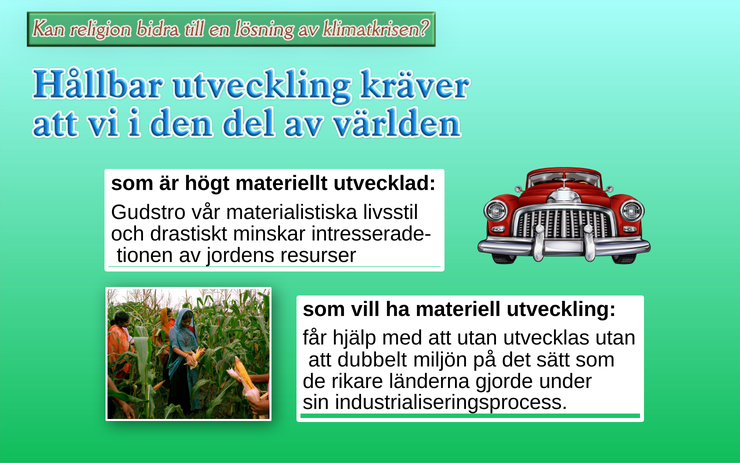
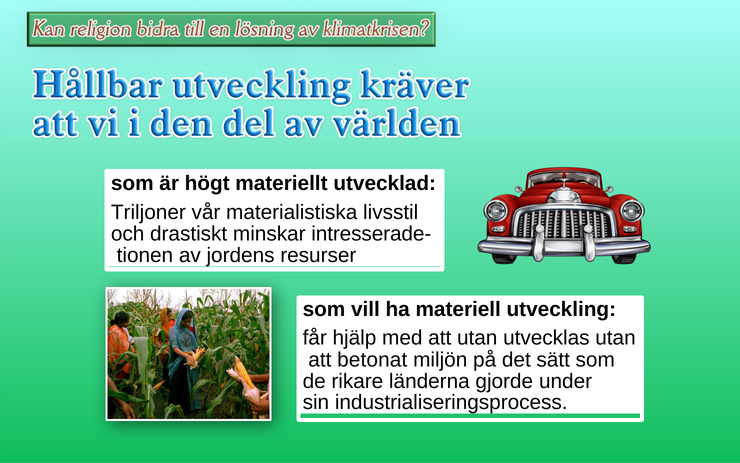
Gudstro: Gudstro -> Triljoner (148, 212)
dubbelt: dubbelt -> betonat (372, 359)
